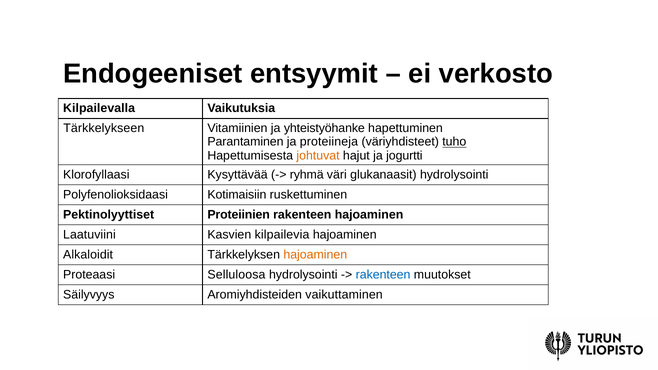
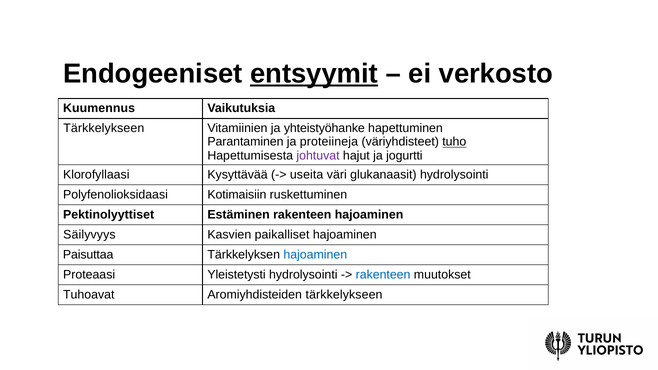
entsyymit underline: none -> present (314, 74)
Kilpailevalla: Kilpailevalla -> Kuumennus (99, 108)
johtuvat colour: orange -> purple (318, 156)
ryhmä: ryhmä -> useita (307, 175)
Proteiinien: Proteiinien -> Estäminen (239, 215)
Laatuviini: Laatuviini -> Säilyvyys (89, 235)
kilpailevia: kilpailevia -> paikalliset (282, 235)
Alkaloidit: Alkaloidit -> Paisuttaa (88, 255)
hajoaminen colour: orange -> blue (315, 255)
Selluloosa: Selluloosa -> Yleistetysti (237, 275)
Säilyvyys: Säilyvyys -> Tuhoavat (89, 295)
Aromiyhdisteiden vaikuttaminen: vaikuttaminen -> tärkkelykseen (344, 295)
